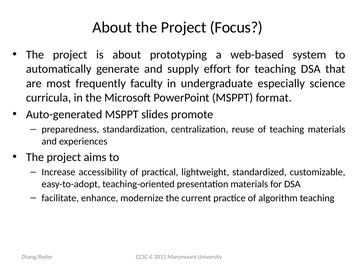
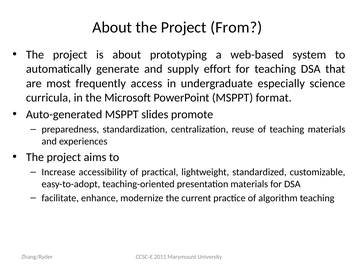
Focus: Focus -> From (236, 27)
faculty: faculty -> access (146, 83)
